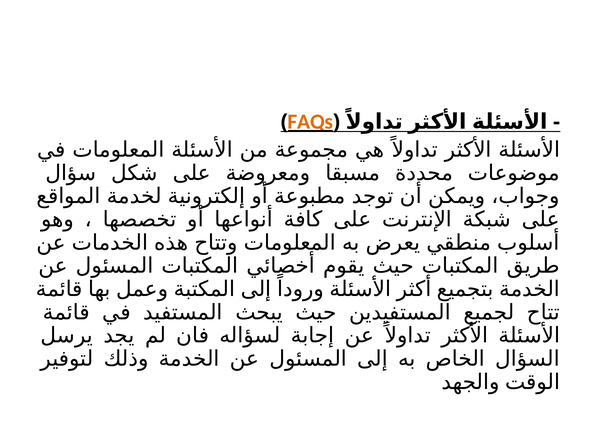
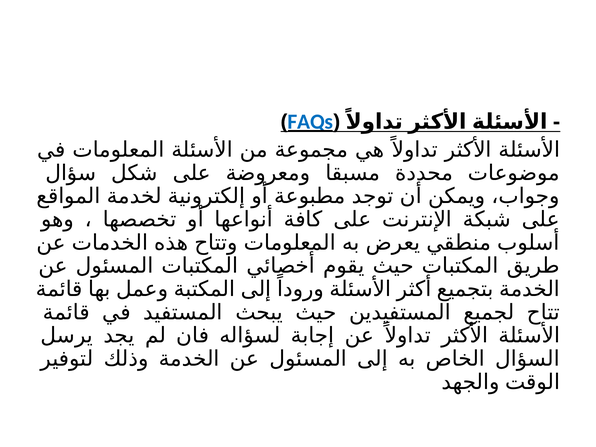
FAQs colour: orange -> blue (310, 122)
